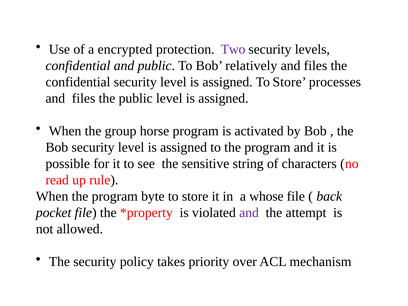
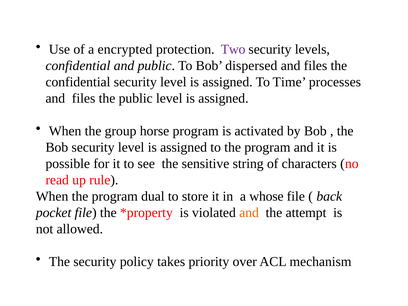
relatively: relatively -> dispersed (251, 66)
assigned To Store: Store -> Time (289, 82)
byte: byte -> dual (153, 196)
and colour: purple -> orange (249, 213)
